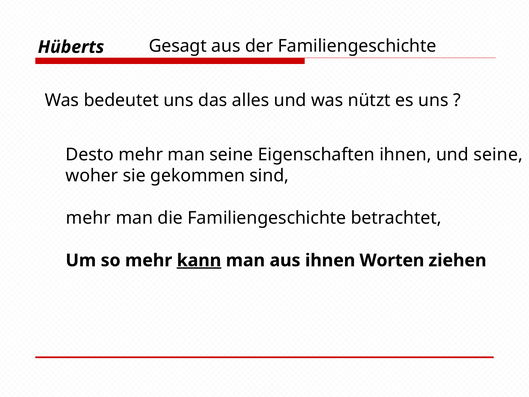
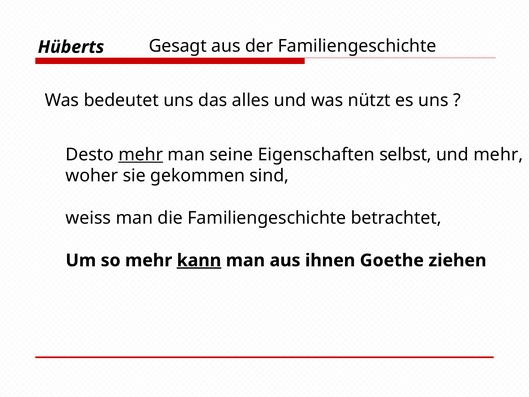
mehr underline: none -> present (141, 154)
Eigenschaften ihnen: ihnen -> selbst (406, 154)
und seine: seine -> mehr (498, 154)
mehr: mehr -> weiss (88, 218)
Worten: Worten -> Goethe (392, 260)
